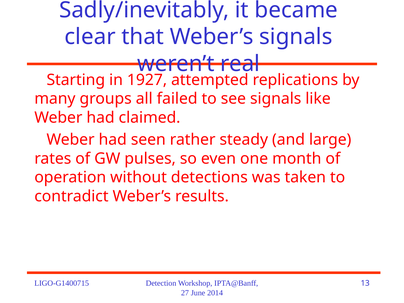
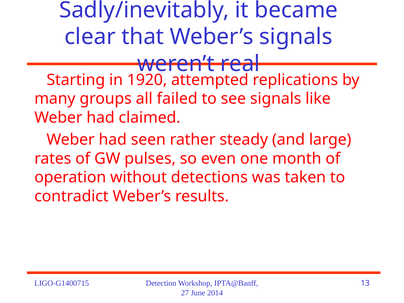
1927: 1927 -> 1920 (147, 80)
